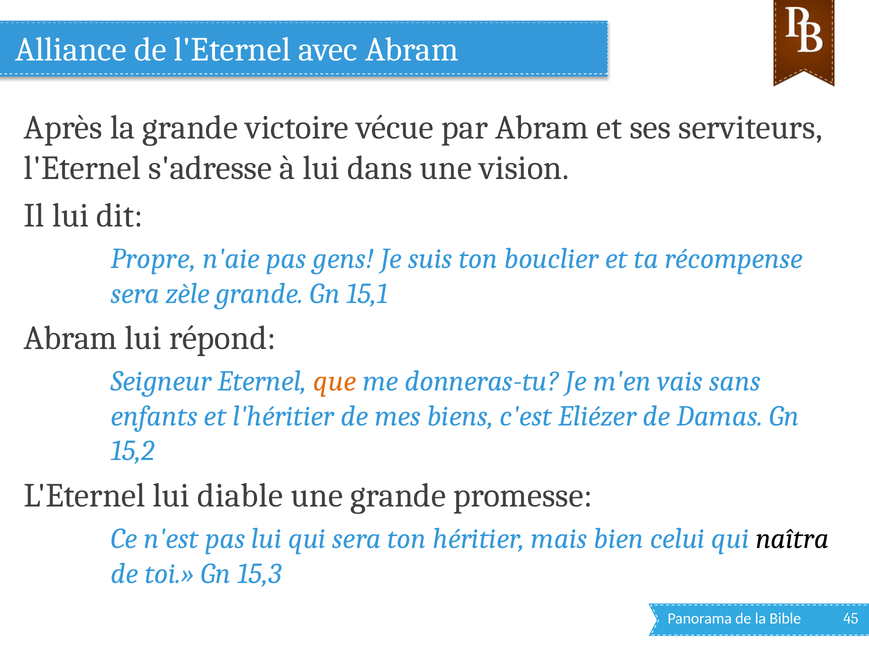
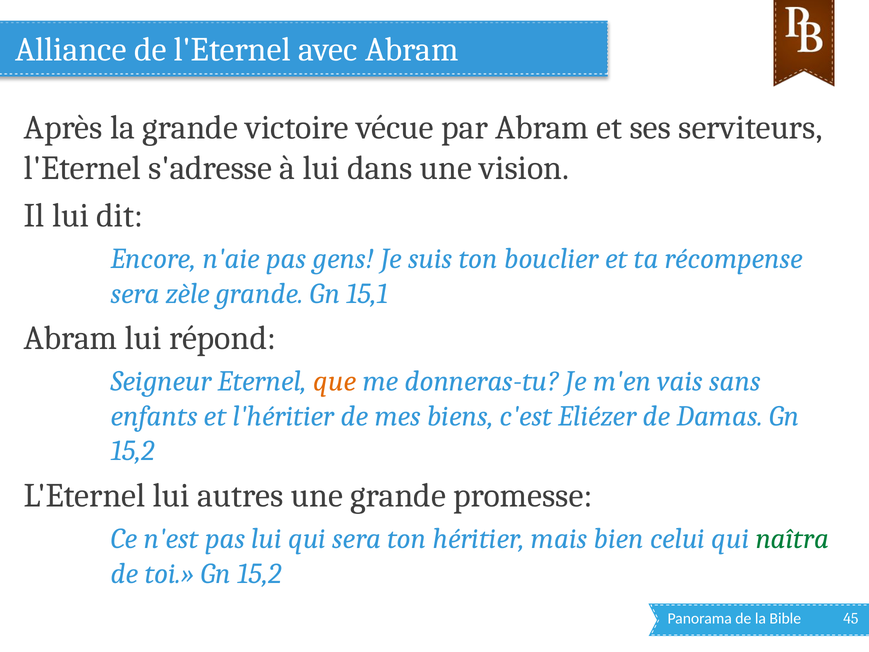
Propre: Propre -> Encore (154, 259)
diable: diable -> autres (240, 496)
naîtra colour: black -> green (792, 539)
toi Gn 15,3: 15,3 -> 15,2 (259, 573)
